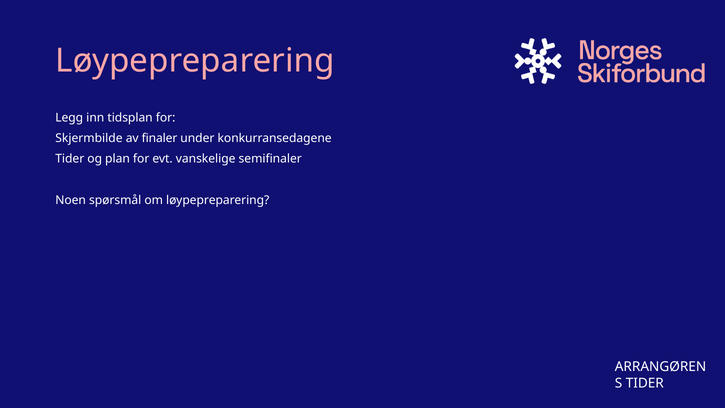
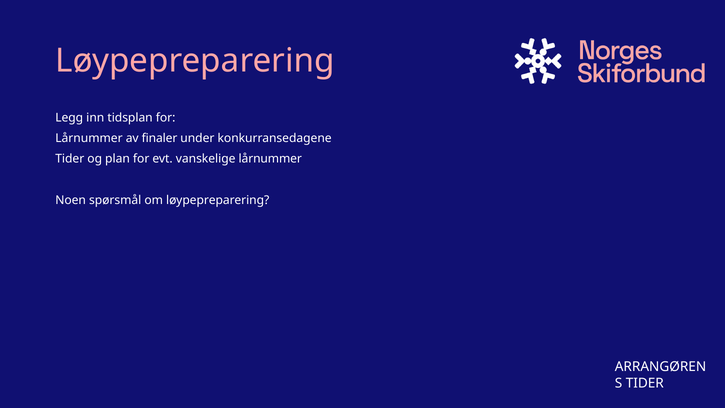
Skjermbilde: Skjermbilde -> Lårnummer (89, 138)
vanskelige semifinaler: semifinaler -> lårnummer (270, 159)
